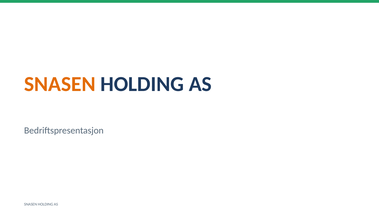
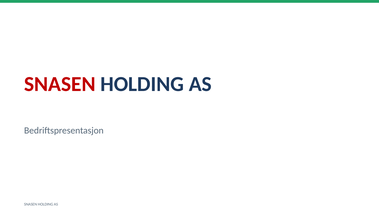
SNASEN colour: orange -> red (60, 84)
